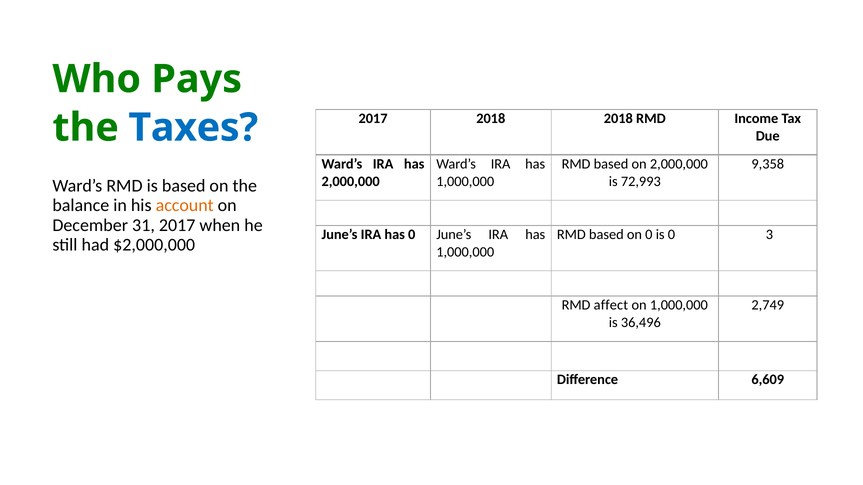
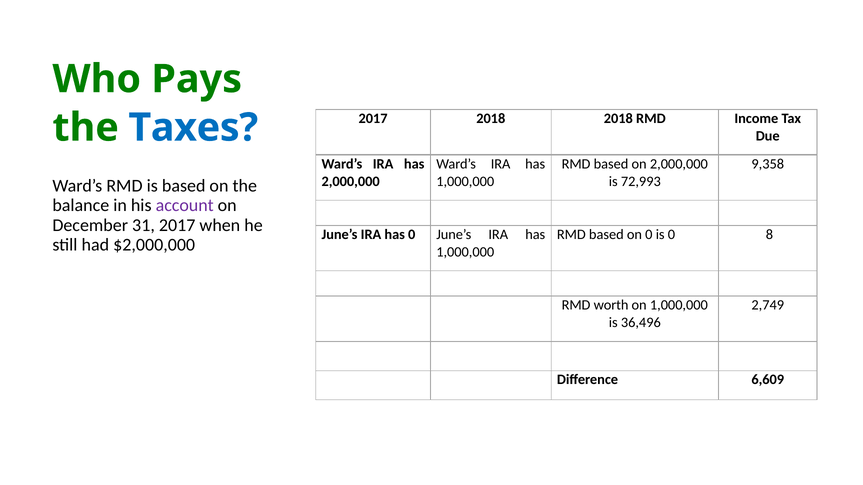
account colour: orange -> purple (185, 206)
3: 3 -> 8 (769, 235)
affect: affect -> worth (611, 305)
